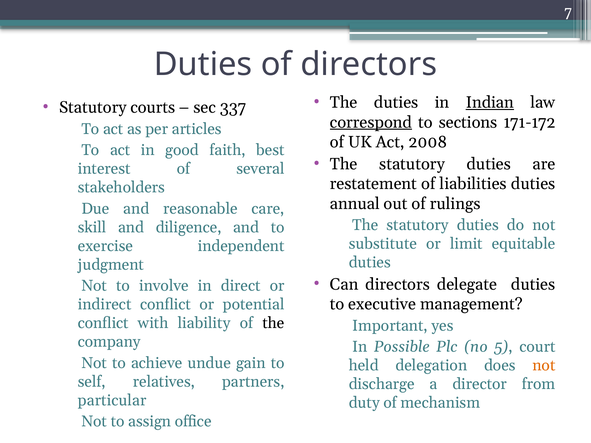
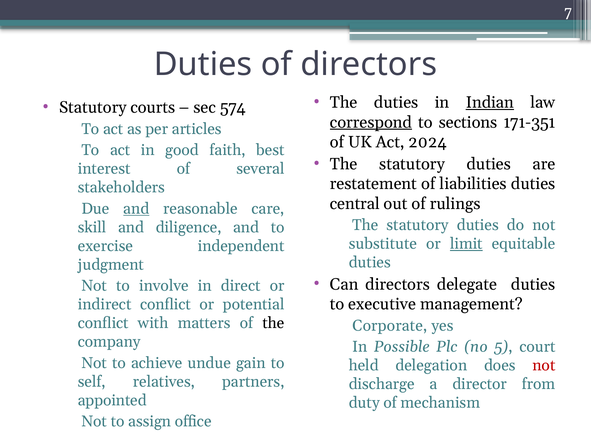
337: 337 -> 574 (233, 108)
171-172: 171-172 -> 171-351 (530, 122)
2008: 2008 -> 2024 (428, 142)
annual: annual -> central (355, 204)
and underline: none -> present (136, 209)
limit underline: none -> present (466, 244)
Important: Important -> Corporate (390, 326)
liability: liability -> matters (204, 323)
not colour: orange -> red (544, 366)
particular: particular -> appointed (112, 401)
